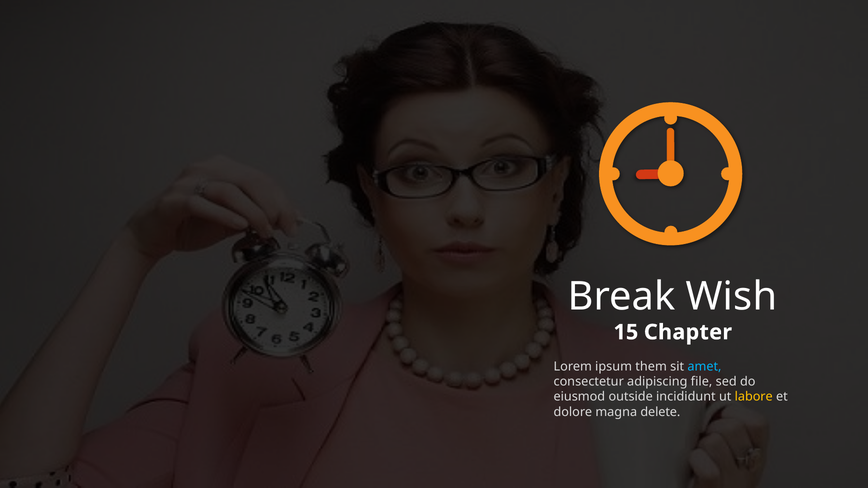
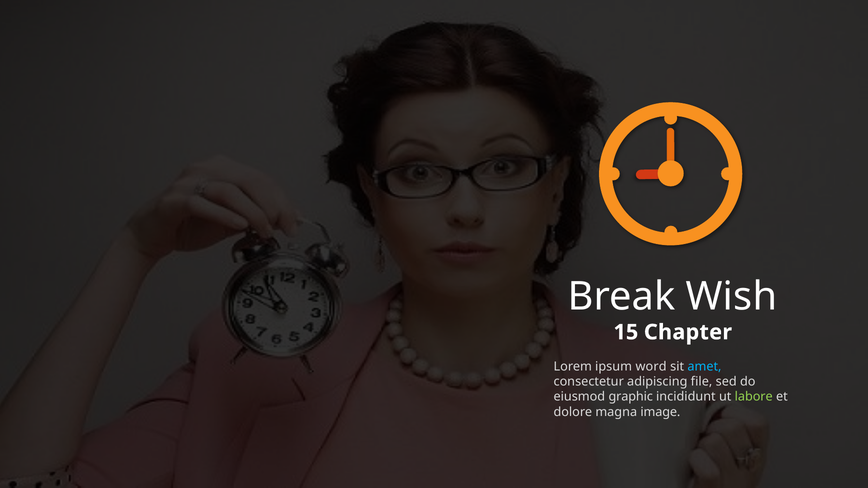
them: them -> word (651, 367)
outside: outside -> graphic (631, 397)
labore colour: yellow -> light green (754, 397)
delete: delete -> image (660, 412)
